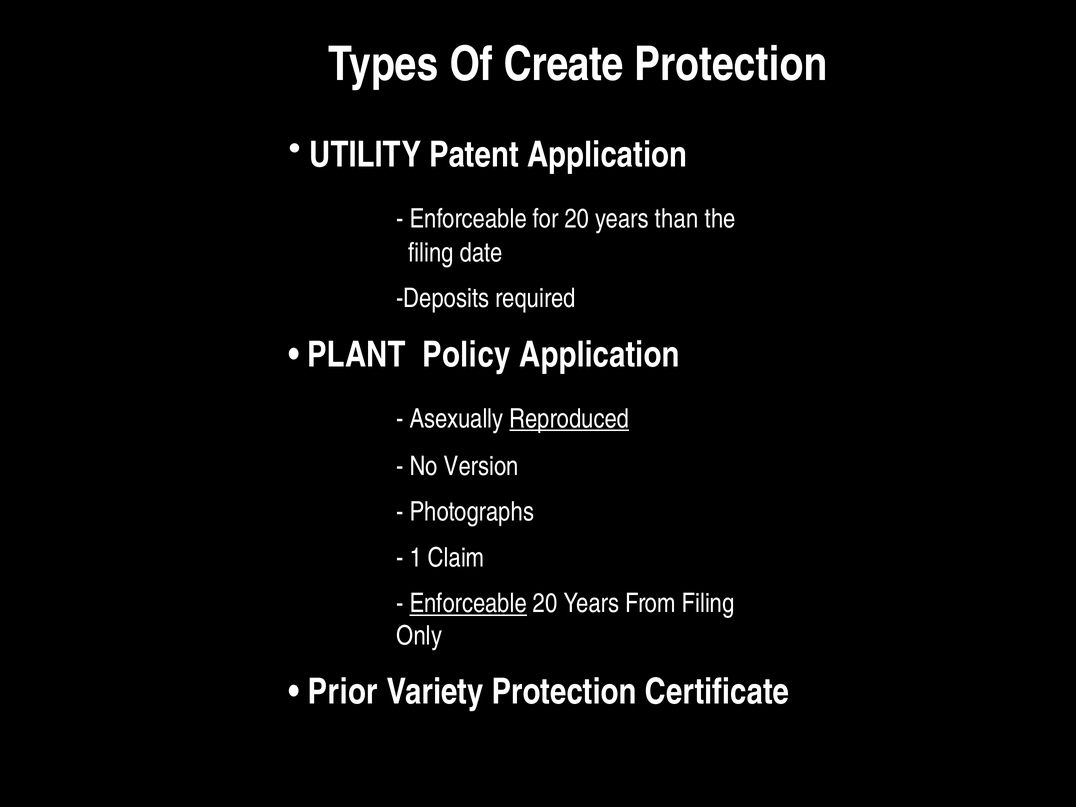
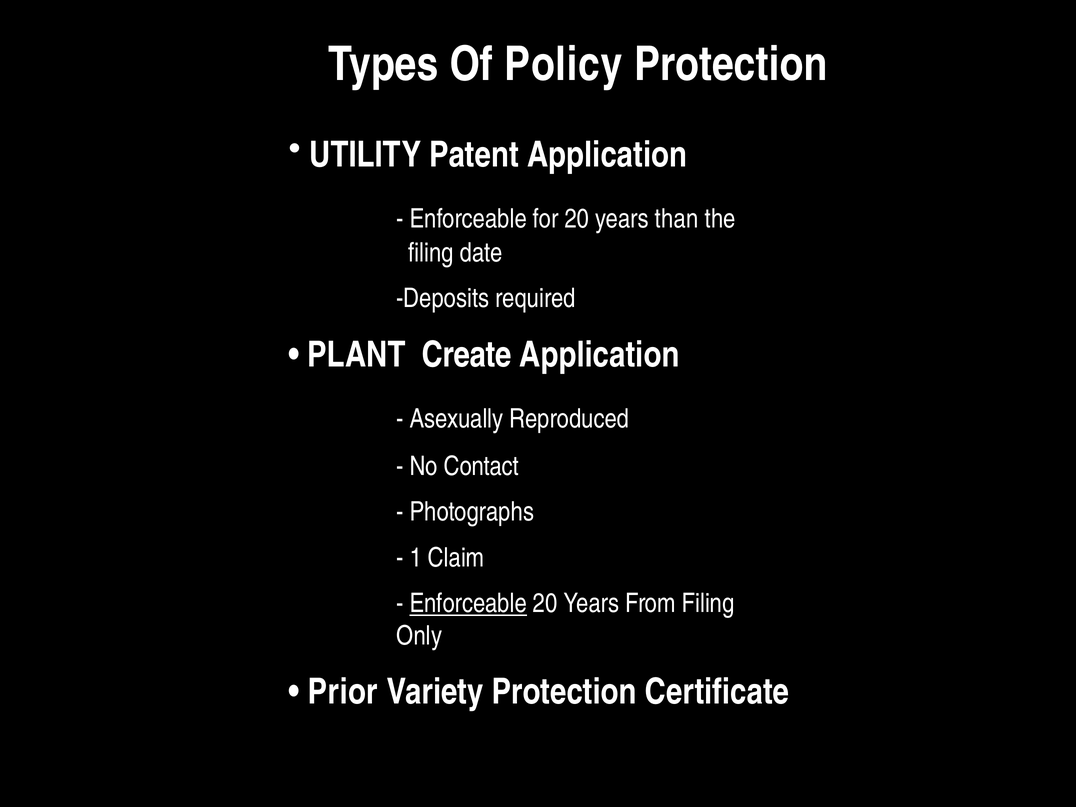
Create: Create -> Policy (563, 64)
Policy: Policy -> Create (467, 355)
Reproduced underline: present -> none (569, 419)
Version: Version -> Contact (481, 466)
